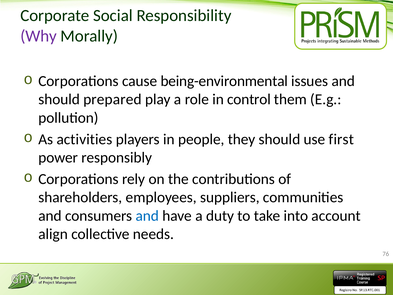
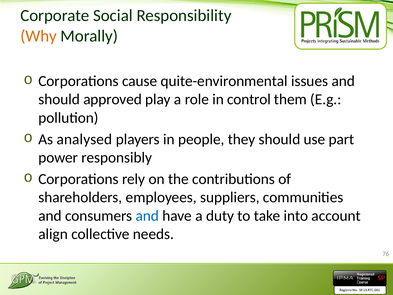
Why colour: purple -> orange (39, 36)
being-environmental: being-environmental -> quite-environmental (224, 81)
prepared: prepared -> approved (113, 99)
activities: activities -> analysed (84, 139)
first: first -> part (341, 139)
